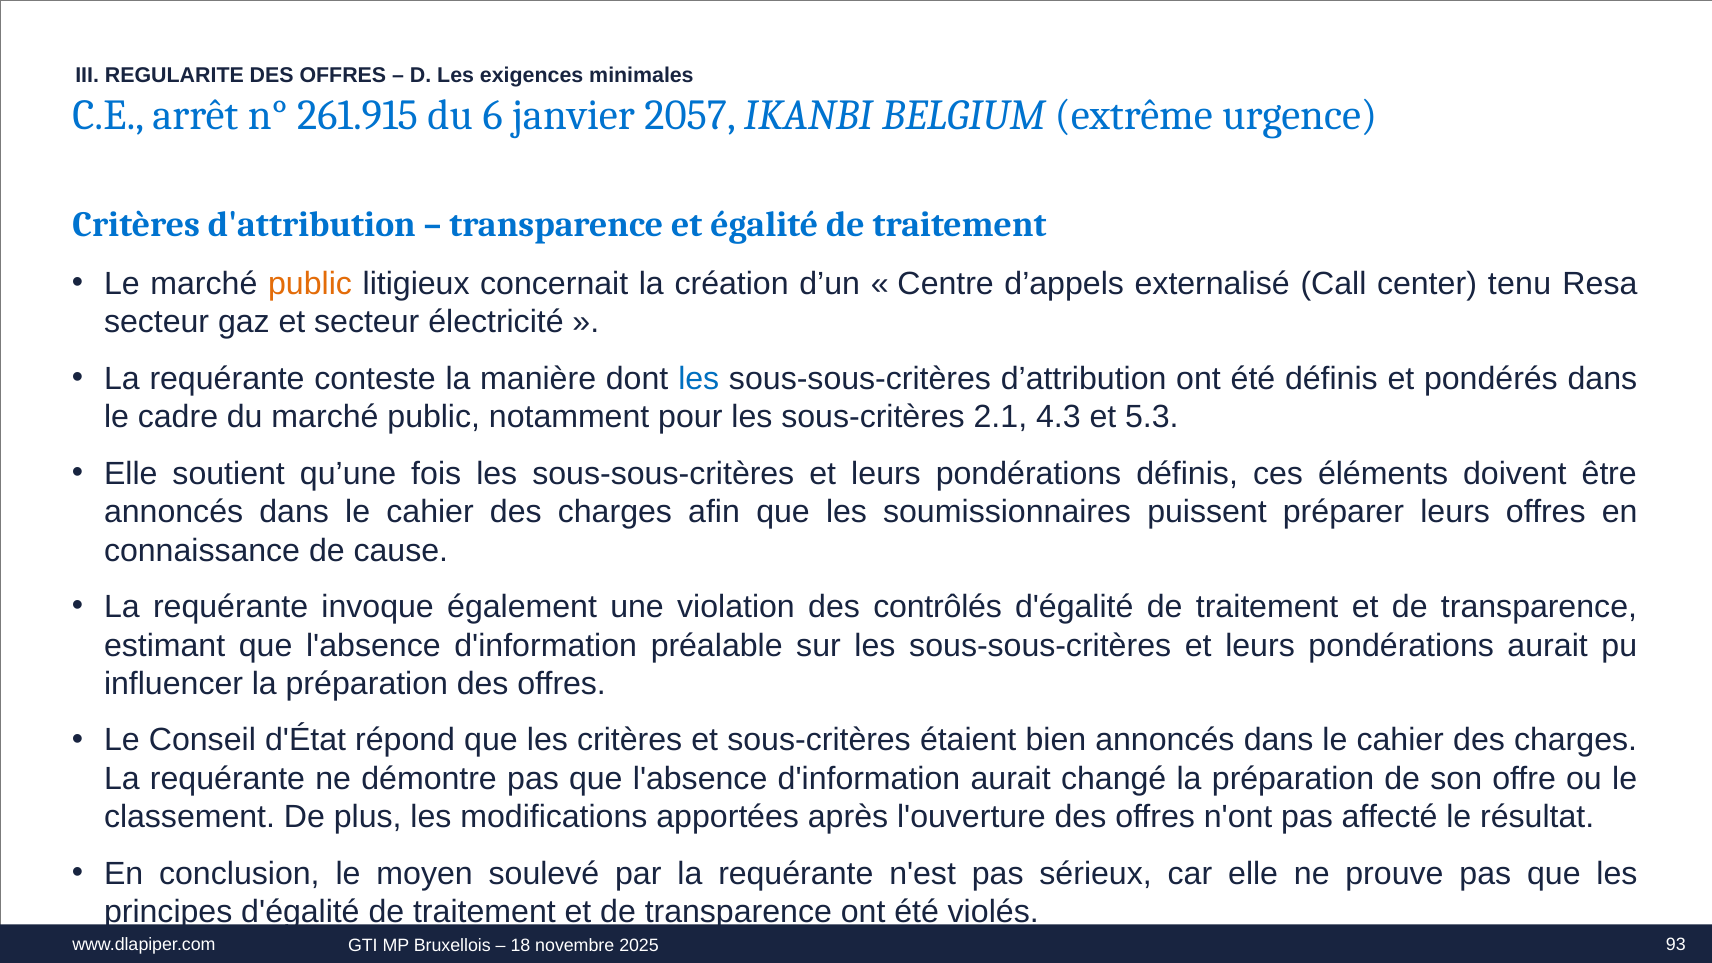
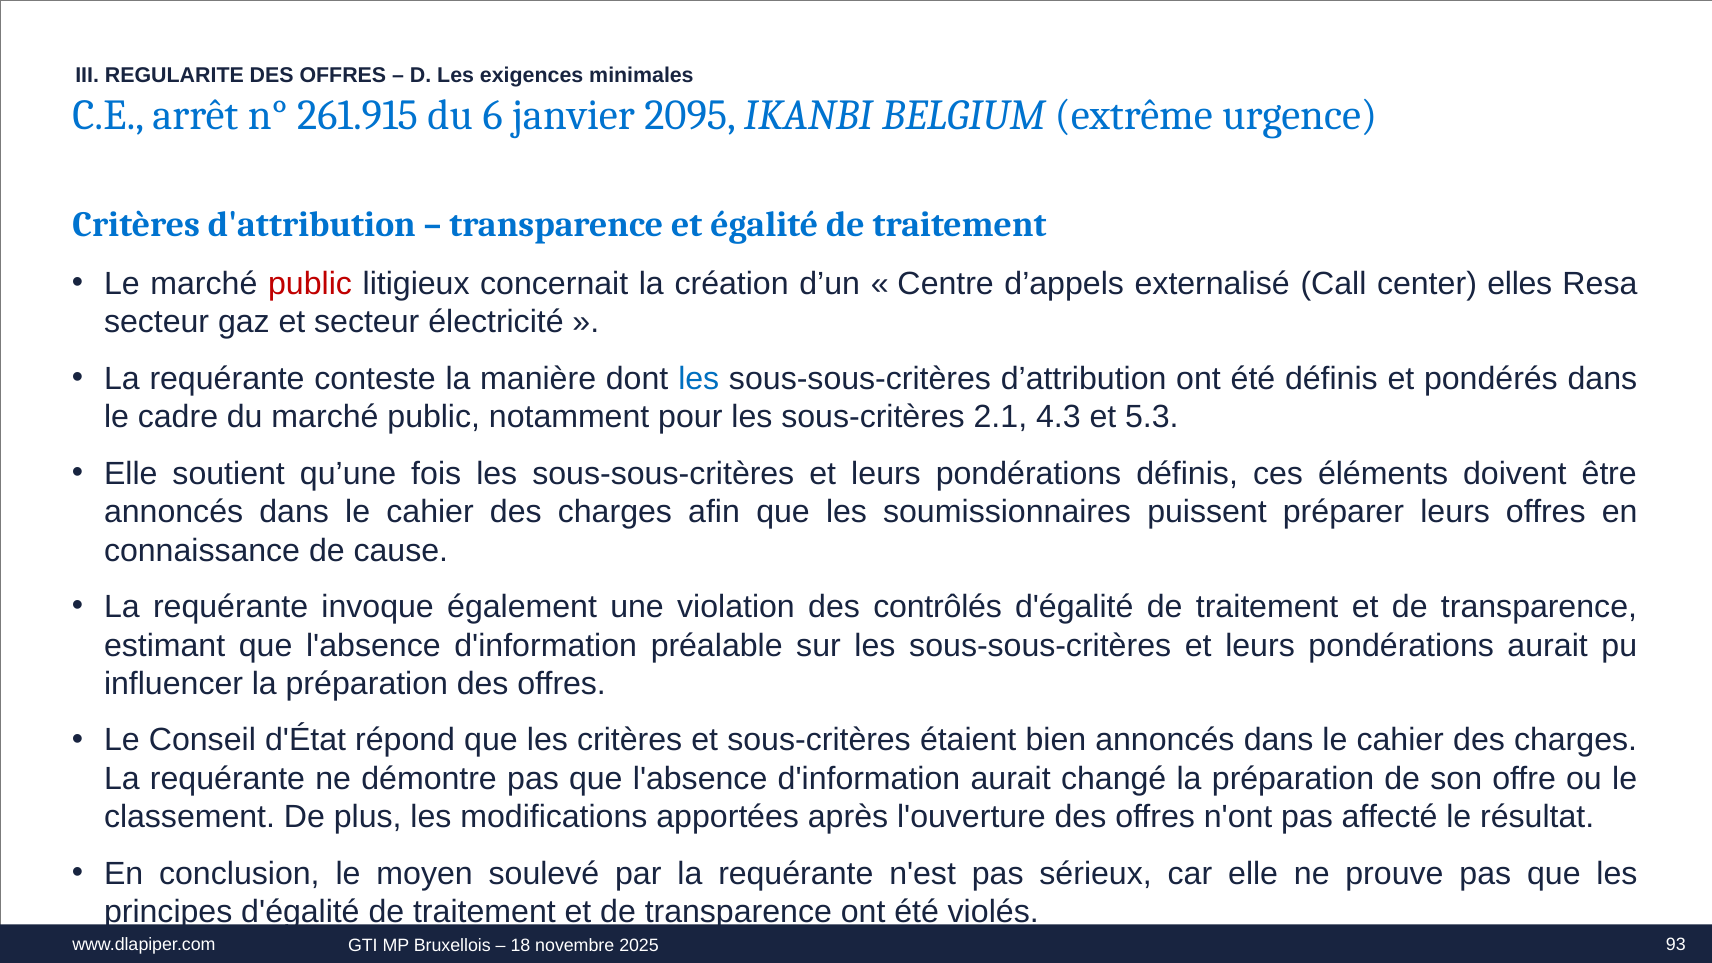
2057: 2057 -> 2095 (690, 115)
public colour: orange -> red (310, 284)
tenu: tenu -> elles (1520, 284)
